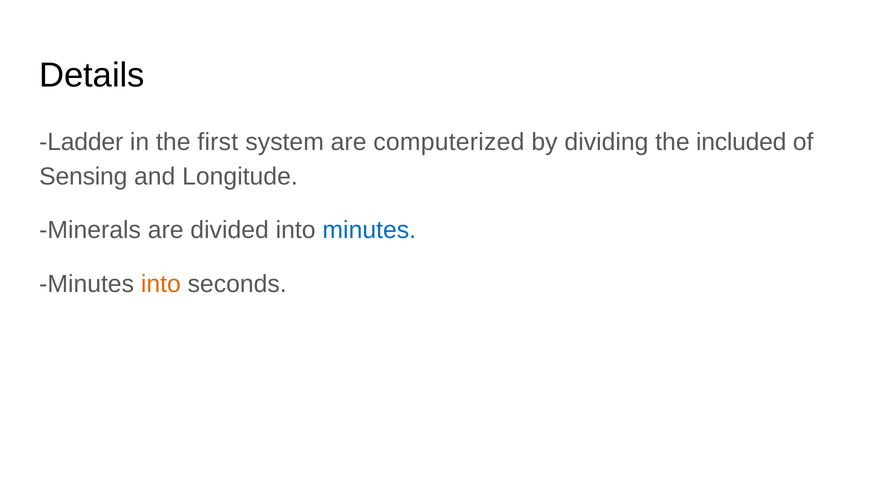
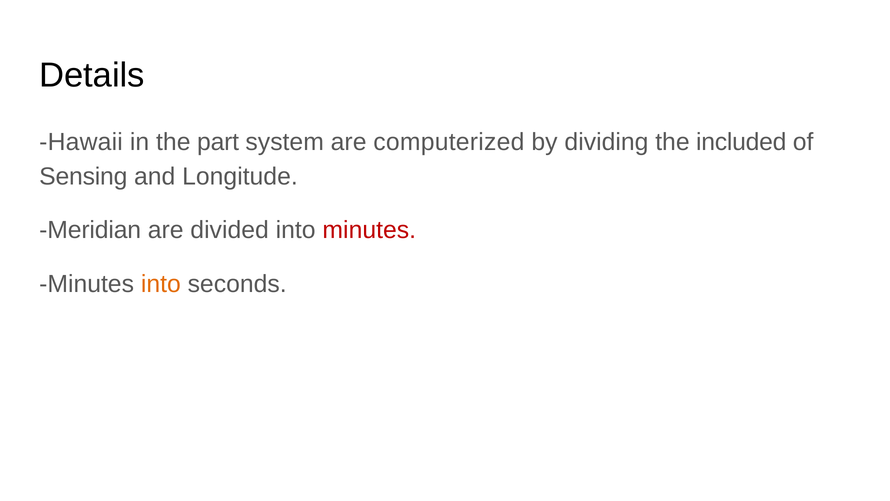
Ladder: Ladder -> Hawaii (81, 142)
first: first -> part (218, 142)
Minerals: Minerals -> Meridian (90, 230)
minutes colour: blue -> red (369, 230)
